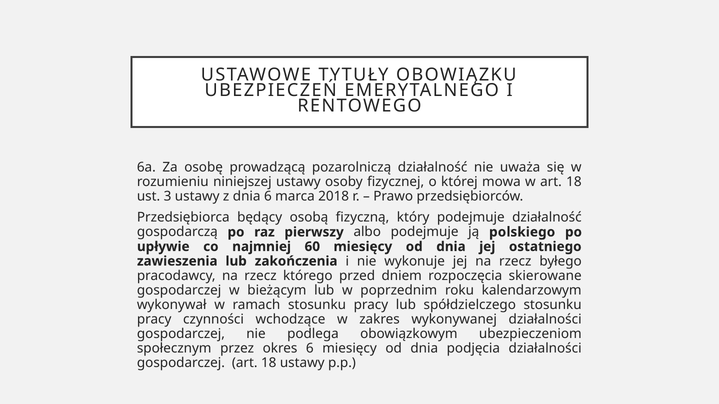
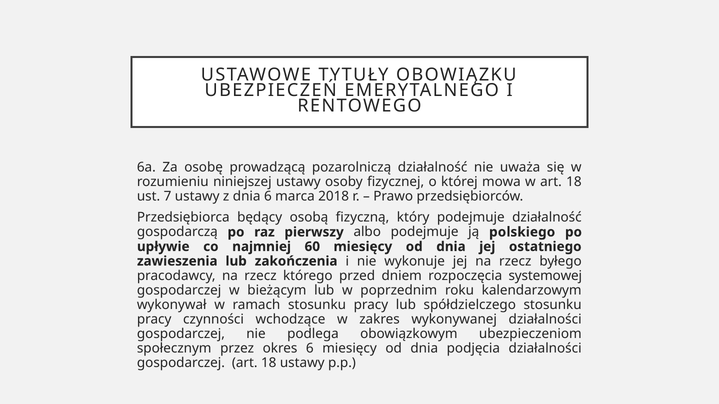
3: 3 -> 7 (168, 196)
skierowane: skierowane -> systemowej (545, 276)
